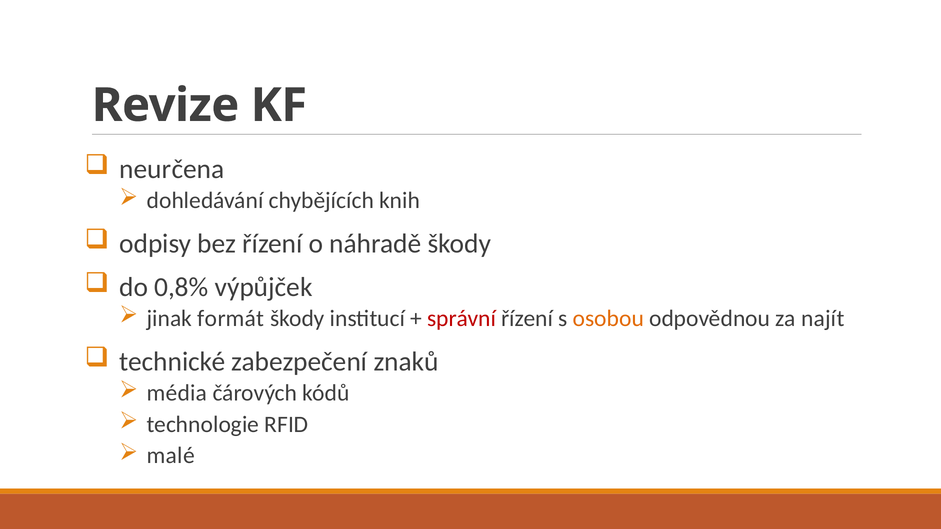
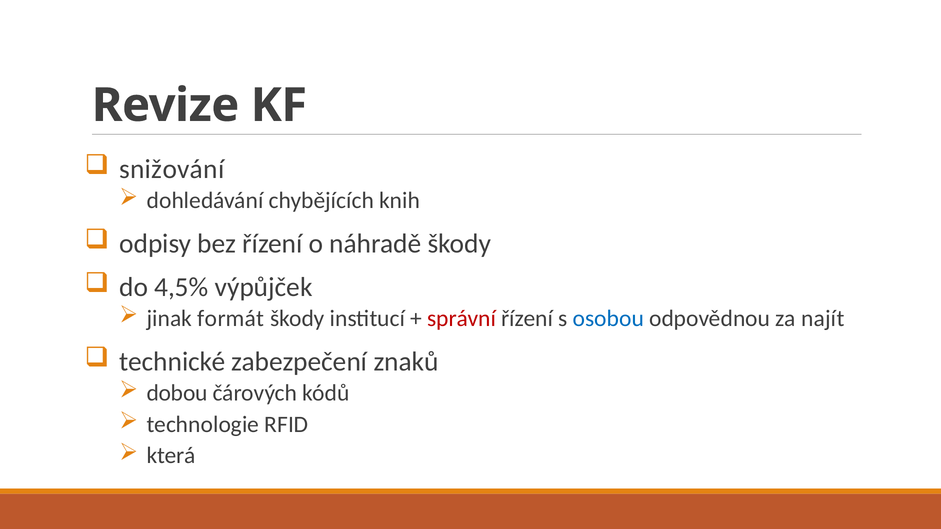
neurčena: neurčena -> snižování (172, 169)
0,8%: 0,8% -> 4,5% (181, 287)
osobou colour: orange -> blue (608, 319)
média: média -> dobou (177, 393)
malé: malé -> která (171, 456)
